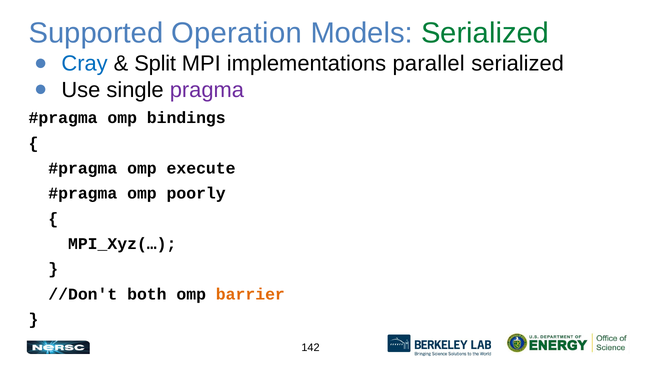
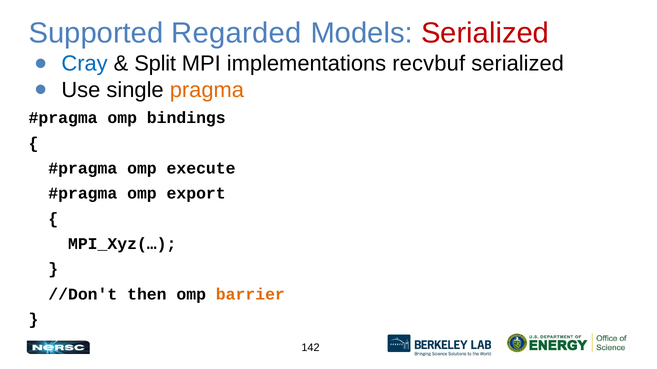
Operation: Operation -> Regarded (237, 33)
Serialized colour: green -> red (485, 33)
parallel: parallel -> recvbuf (429, 64)
pragma colour: purple -> orange (207, 90)
poorly: poorly -> export (196, 194)
both: both -> then (147, 295)
